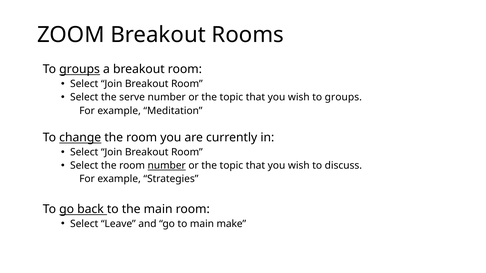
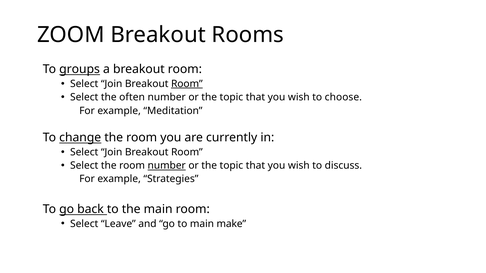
Room underline: none -> present (187, 84)
serve: serve -> often (132, 97)
wish to groups: groups -> choose (343, 97)
